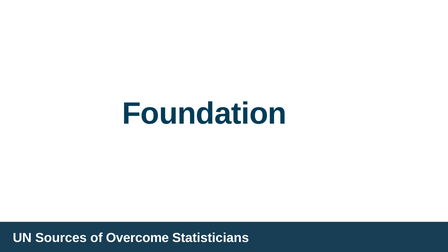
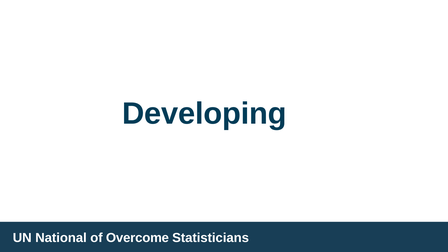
Foundation: Foundation -> Developing (204, 114)
Sources: Sources -> National (61, 238)
